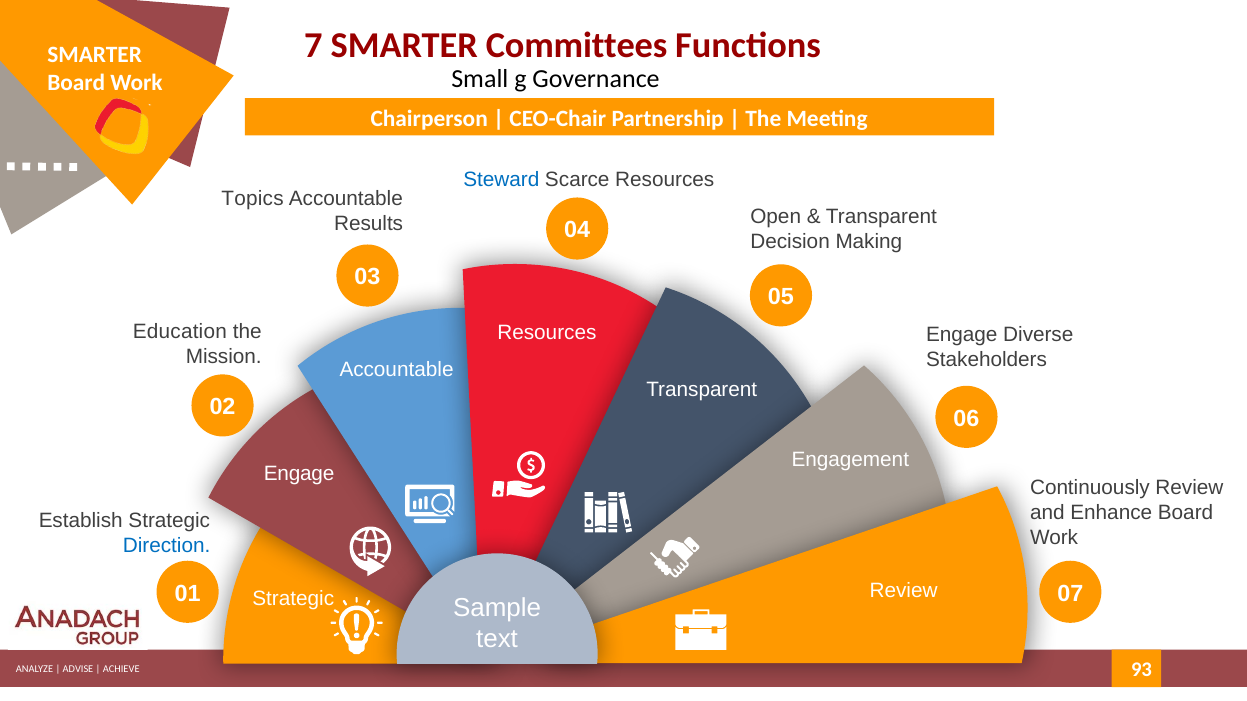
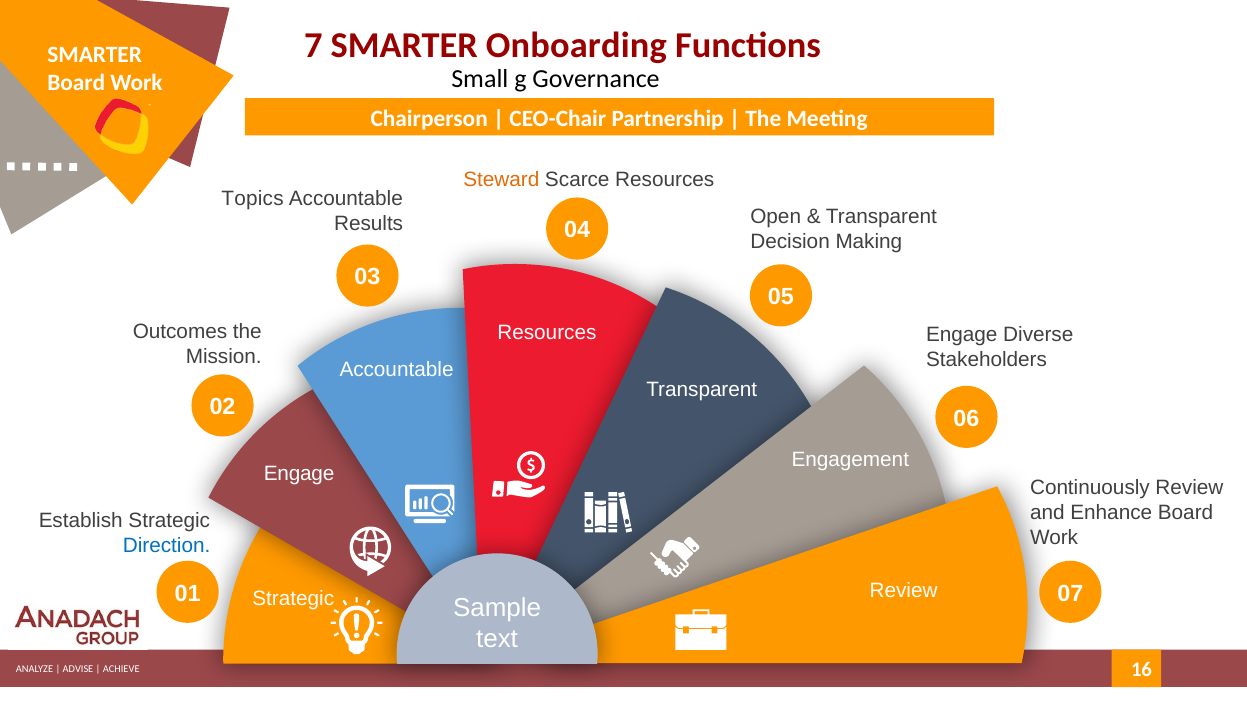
Committees: Committees -> Onboarding (576, 45)
Steward colour: blue -> orange (501, 179)
Education: Education -> Outcomes (180, 332)
93: 93 -> 16 (1142, 670)
